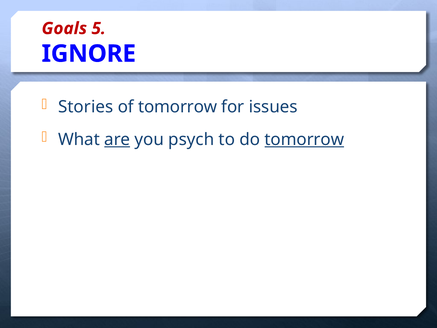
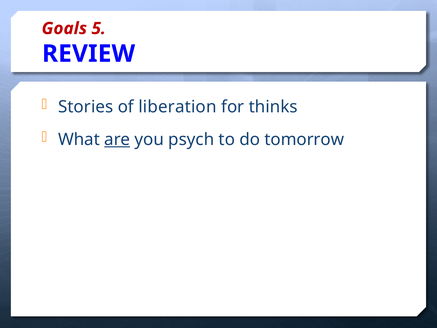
IGNORE: IGNORE -> REVIEW (89, 54)
of tomorrow: tomorrow -> liberation (177, 107)
issues: issues -> thinks (273, 107)
tomorrow underline: present -> none (304, 139)
